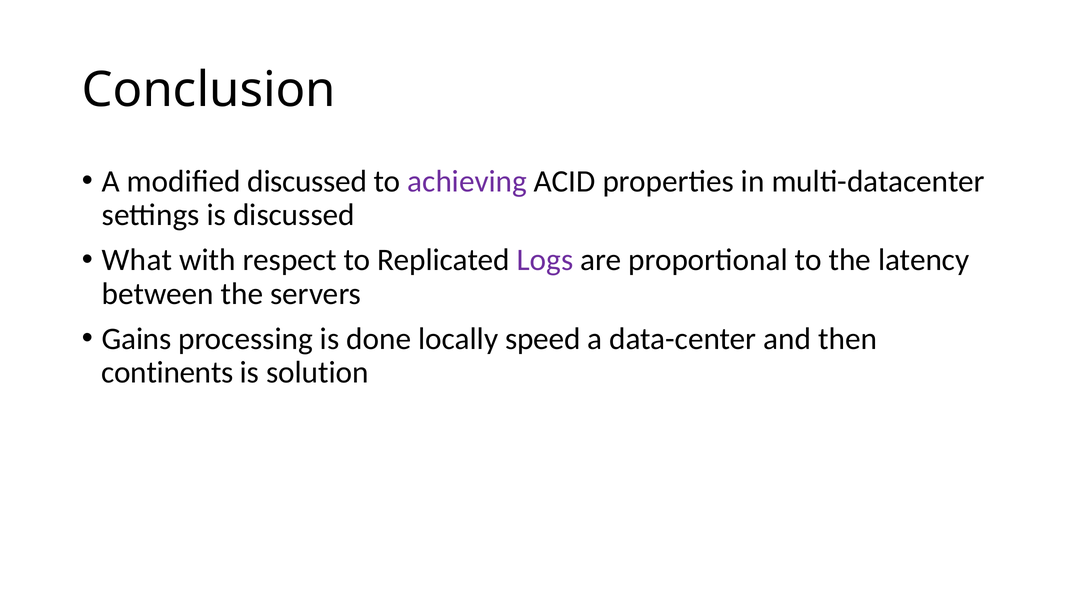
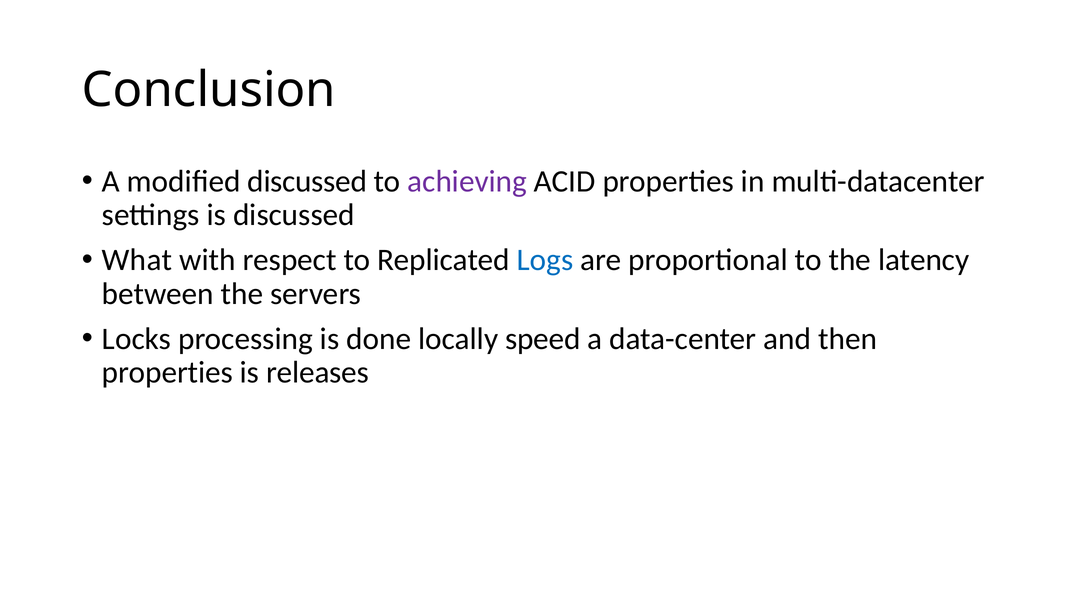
Logs colour: purple -> blue (545, 260)
Gains: Gains -> Locks (137, 339)
continents: continents -> properties (167, 373)
solution: solution -> releases (318, 373)
